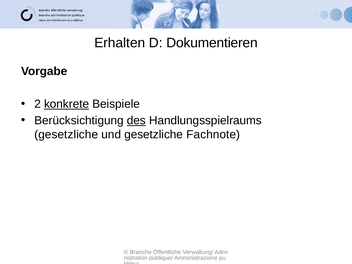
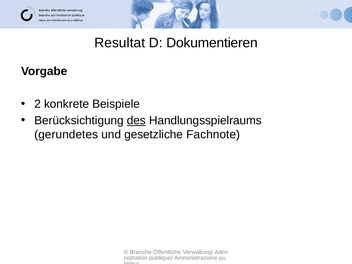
Erhalten: Erhalten -> Resultat (120, 43)
konkrete underline: present -> none (67, 104)
gesetzliche: gesetzliche -> gerundetes (66, 135)
